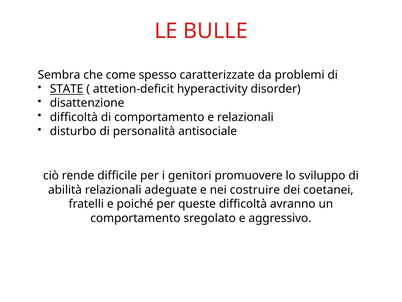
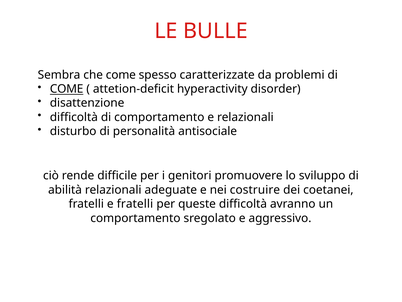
STATE: STATE -> COME (67, 89)
e poiché: poiché -> fratelli (135, 204)
